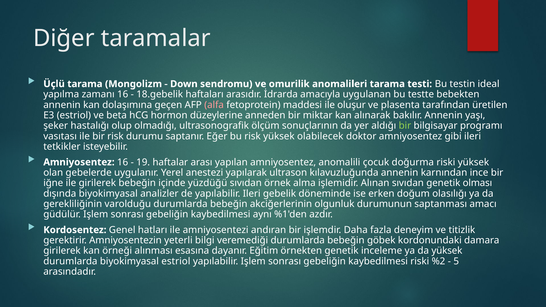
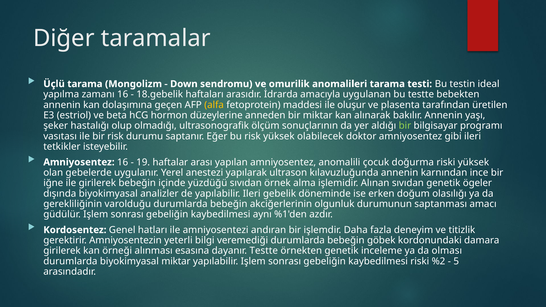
alfa colour: pink -> yellow (214, 105)
olması: olması -> ögeler (477, 183)
dayanır Eğitim: Eğitim -> Testte (264, 251)
da yüksek: yüksek -> olması (447, 251)
biyokimyasal estriol: estriol -> miktar (176, 261)
